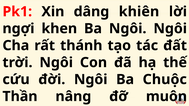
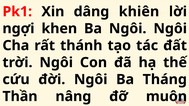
Chuộc: Chuộc -> Tháng (165, 80)
